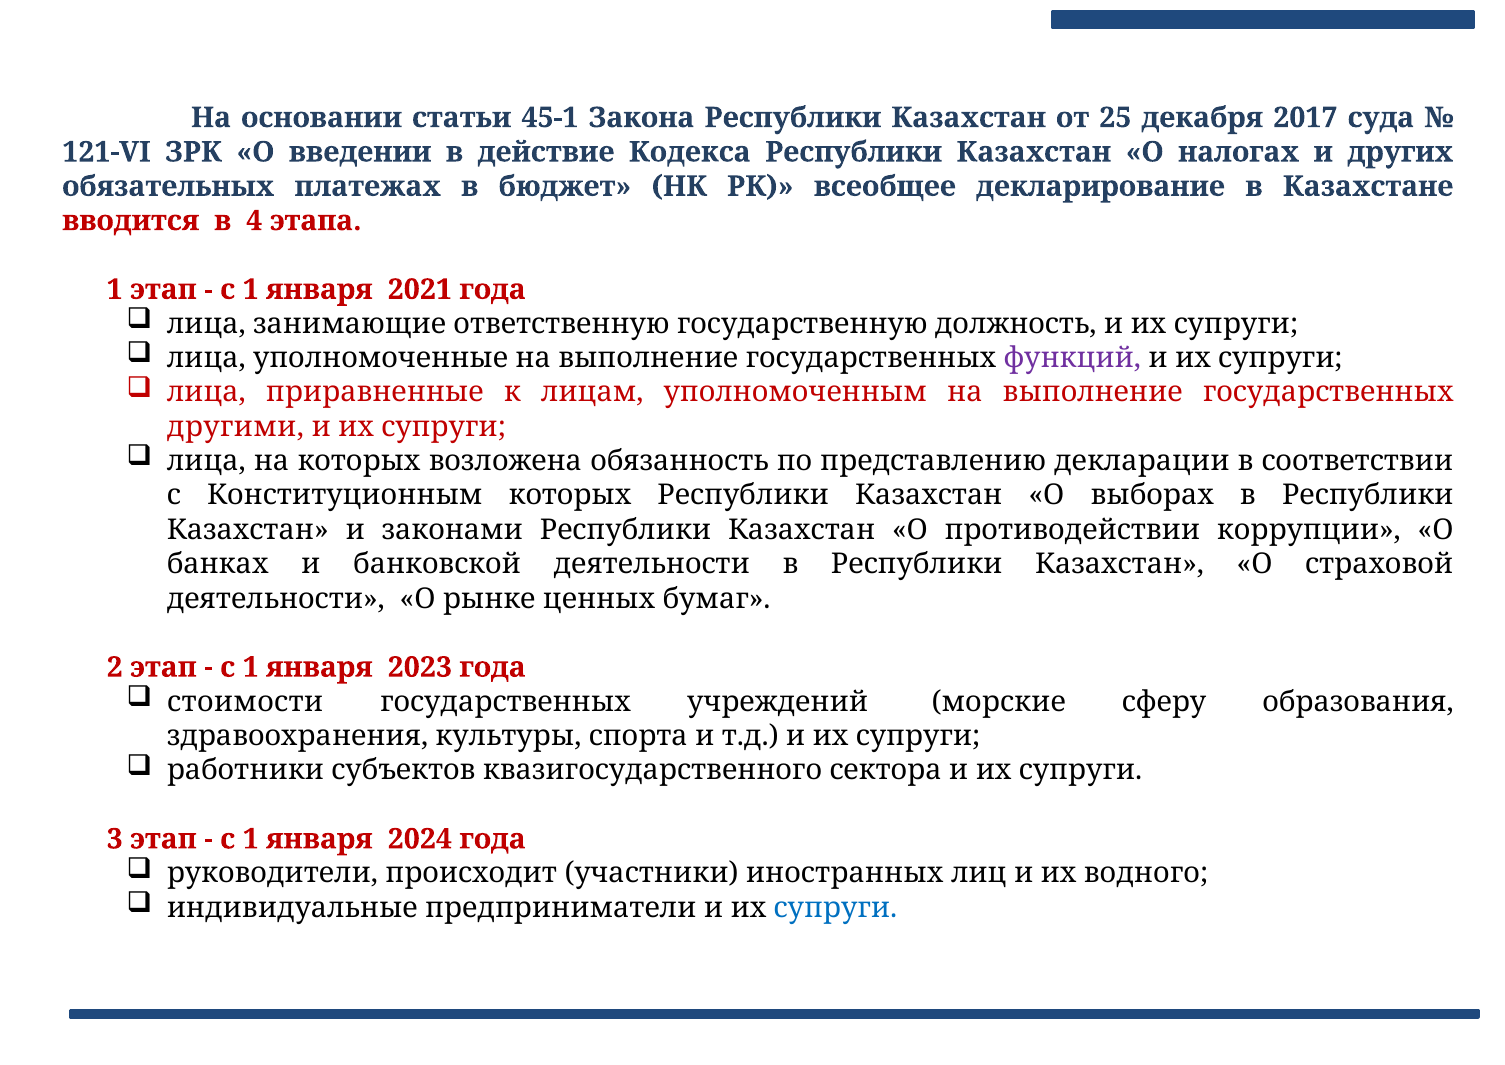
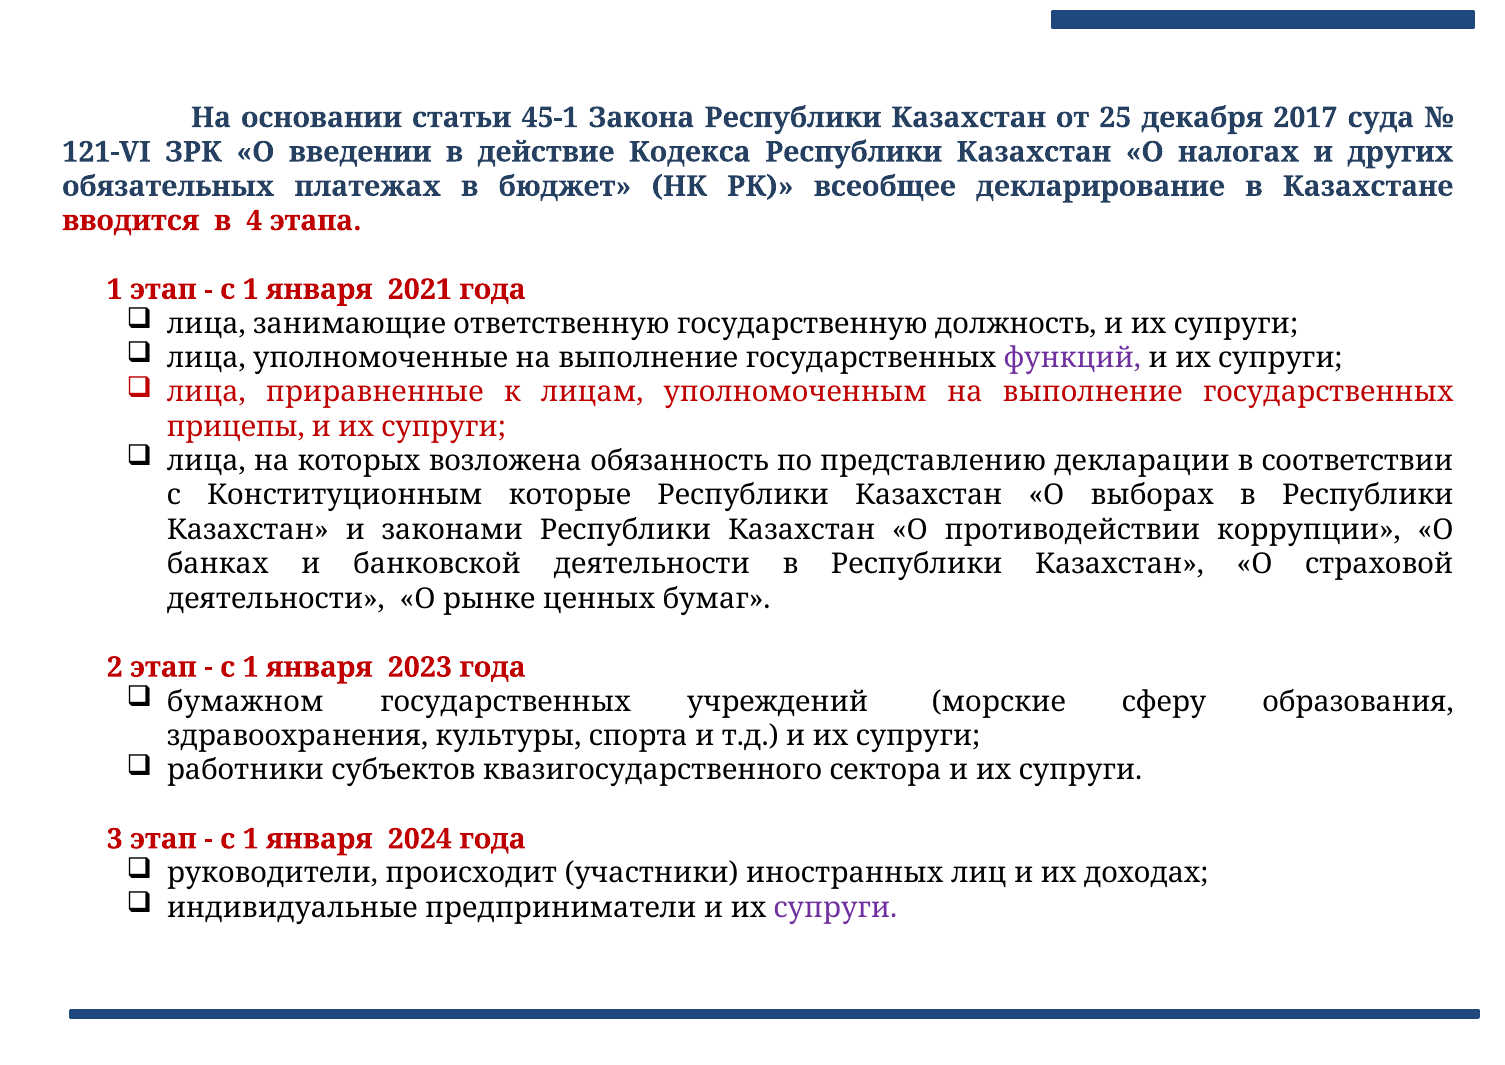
другими: другими -> прицепы (236, 427)
Конституционным которых: которых -> которые (570, 495)
стоимости: стоимости -> бумажном (245, 701)
водного: водного -> доходах (1146, 873)
супруги colour: blue -> purple (835, 908)
